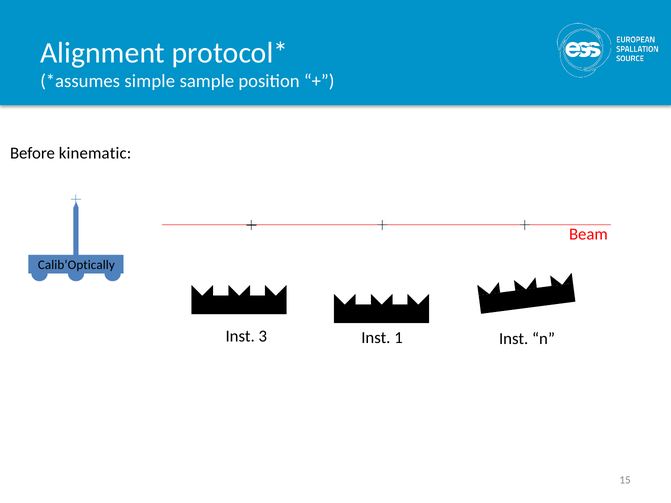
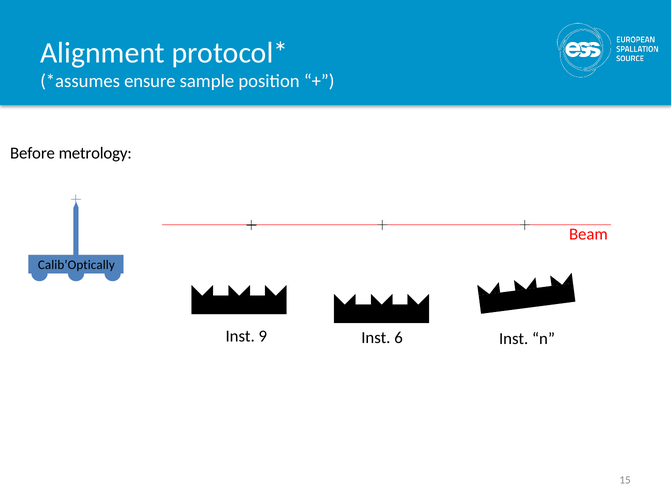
simple: simple -> ensure (150, 81)
kinematic: kinematic -> metrology (95, 153)
3: 3 -> 9 (263, 336)
1: 1 -> 6 (399, 338)
